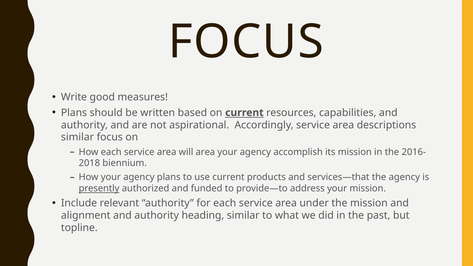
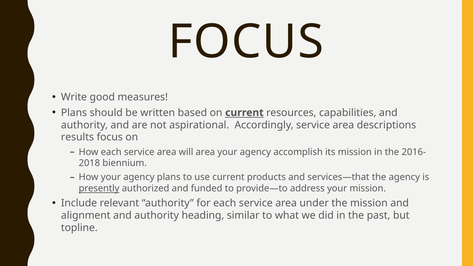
similar: similar -> results (77, 137)
